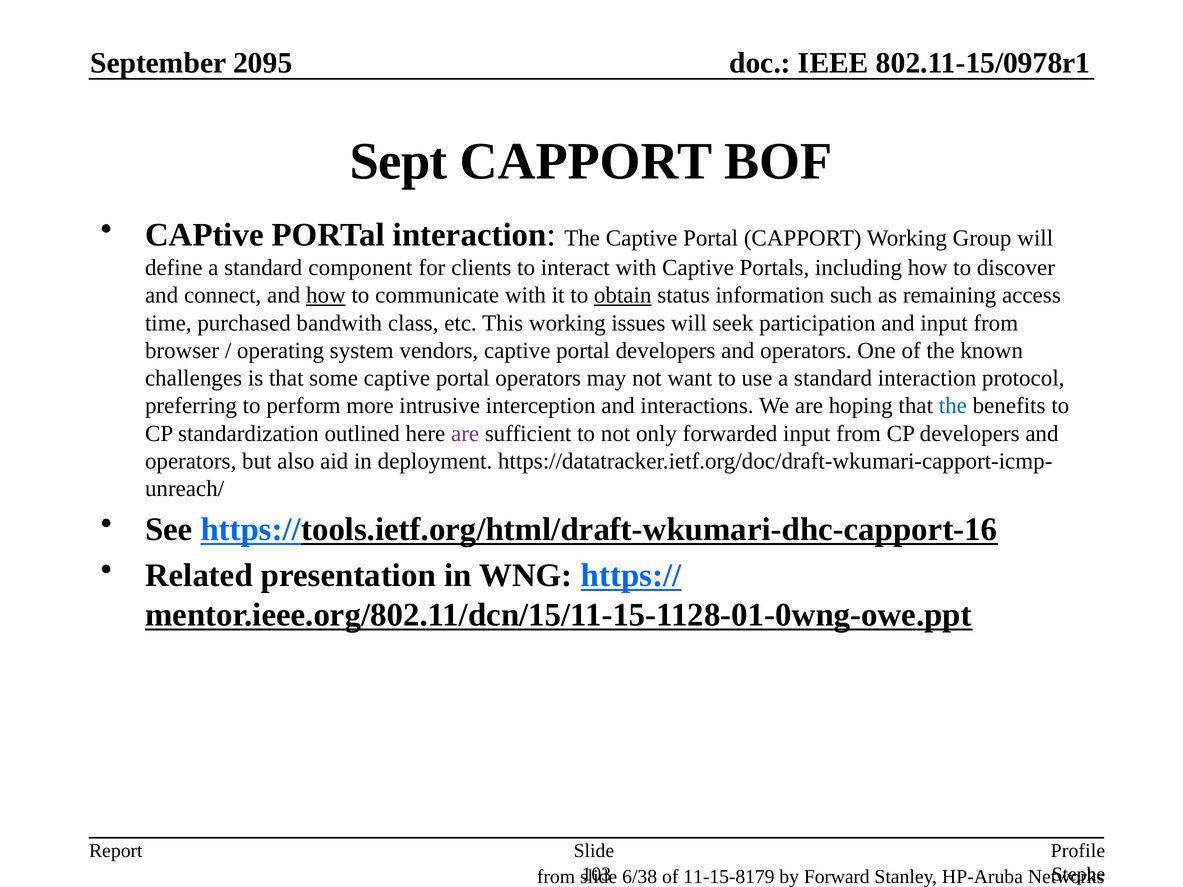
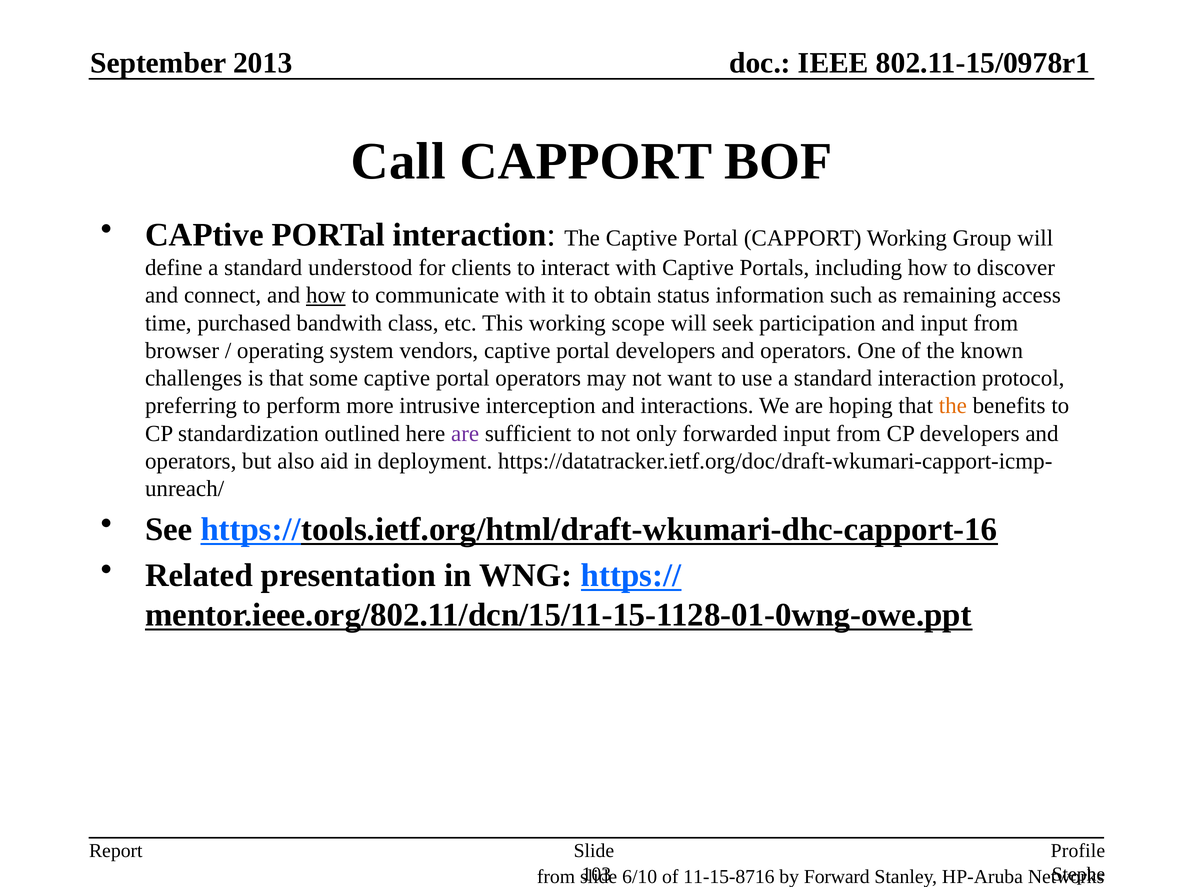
2095: 2095 -> 2013 (263, 63)
Sept: Sept -> Call (398, 161)
component: component -> understood (360, 268)
obtain underline: present -> none (623, 295)
issues: issues -> scope (638, 323)
the colour: blue -> orange (953, 406)
6/38: 6/38 -> 6/10 (640, 877)
11-15-8179: 11-15-8179 -> 11-15-8716 (729, 877)
